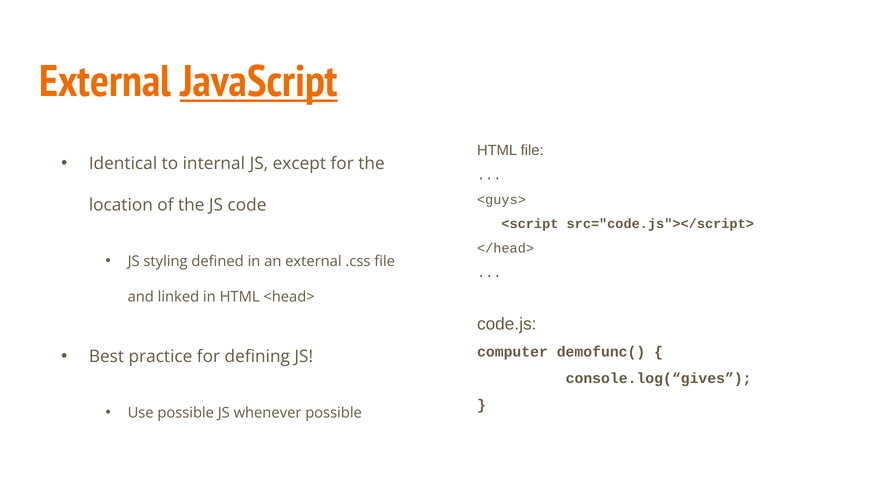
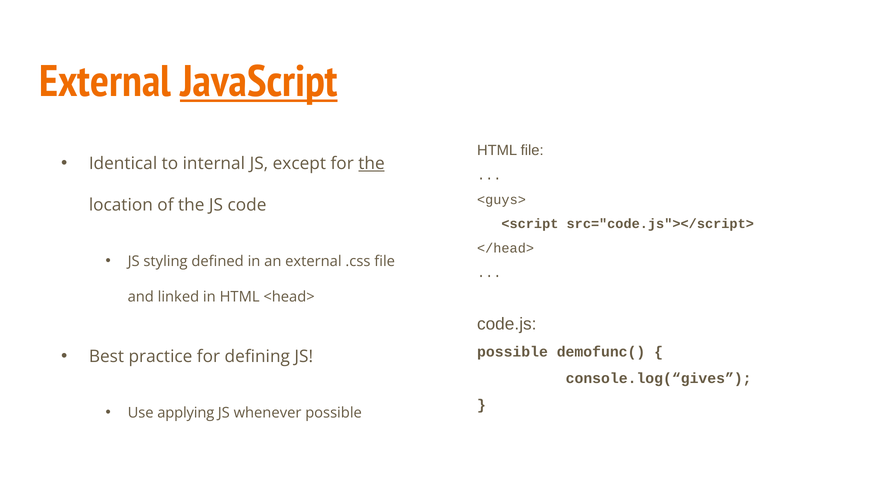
the underline: none -> present (371, 164)
computer: computer -> possible (512, 352)
Use possible: possible -> applying (186, 413)
